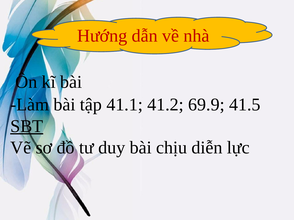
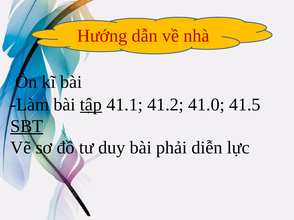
tập underline: none -> present (91, 105)
69.9: 69.9 -> 41.0 (206, 105)
chịu: chịu -> phải (172, 148)
